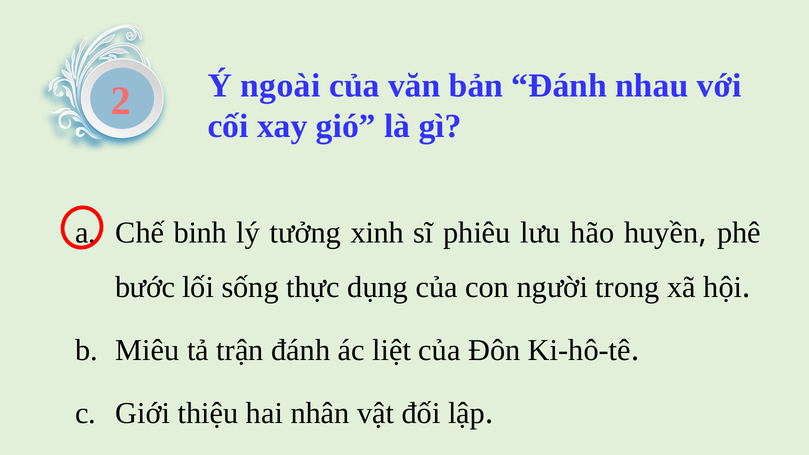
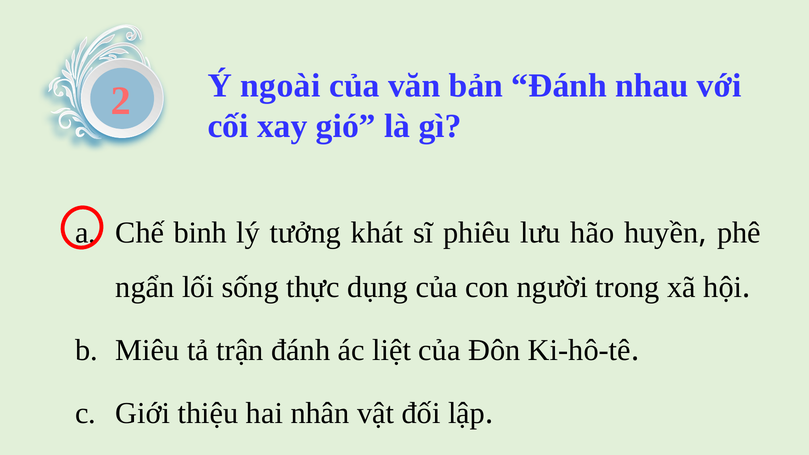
xinh: xinh -> khát (377, 233)
bước: bước -> ngẩn (145, 287)
